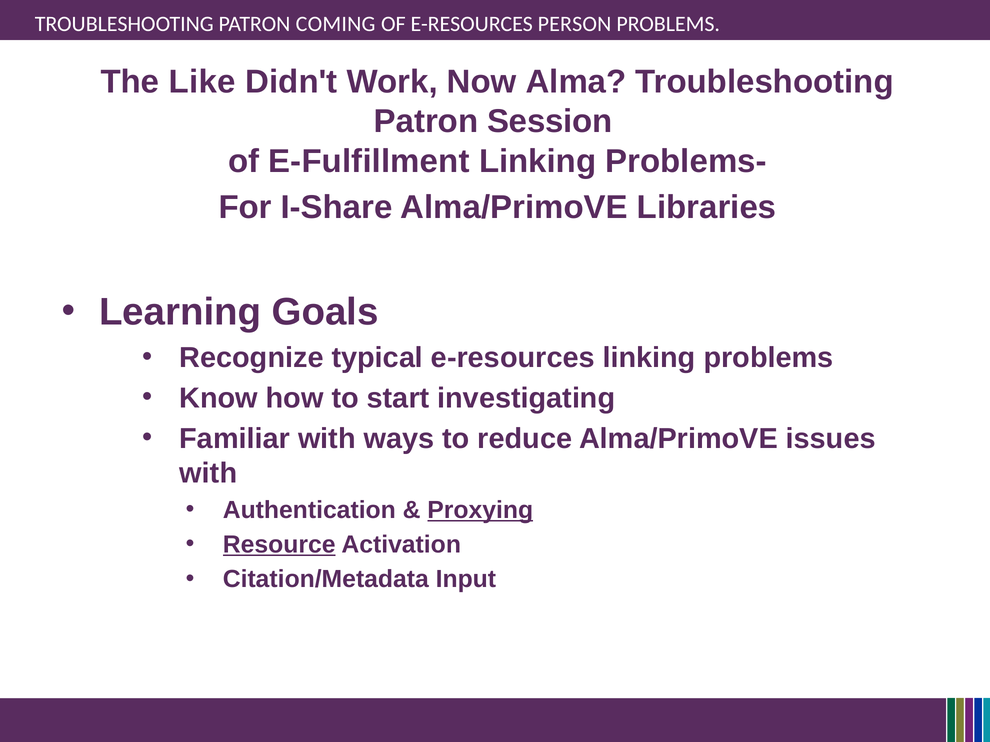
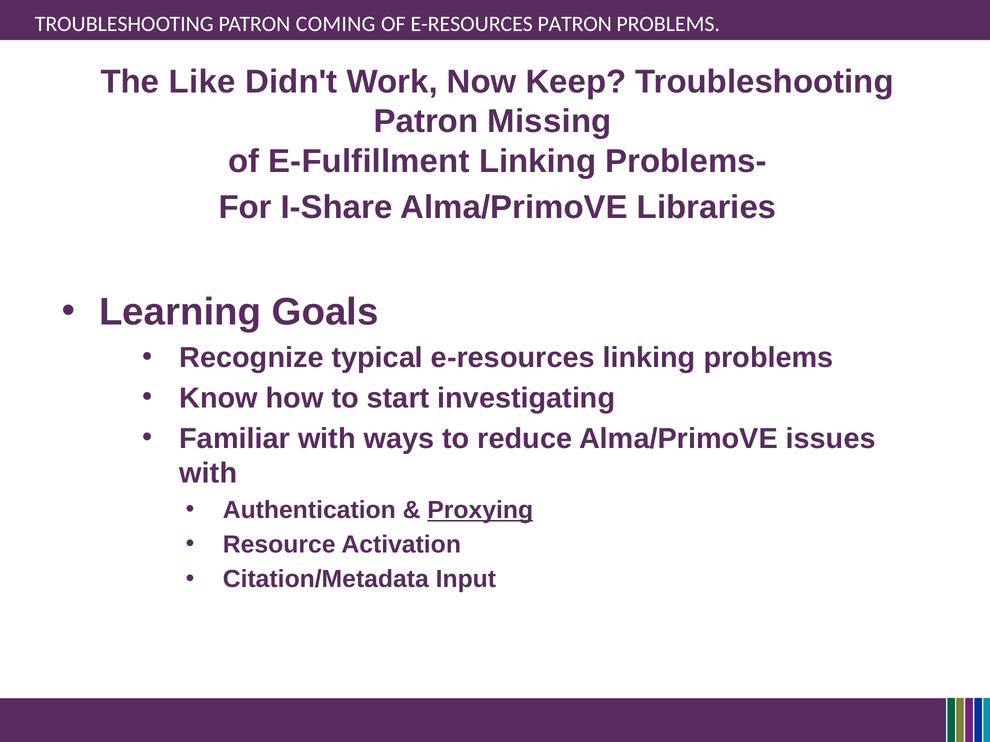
E-RESOURCES PERSON: PERSON -> PATRON (575, 24)
Alma: Alma -> Keep (576, 82)
Session: Session -> Missing (549, 122)
Resource underline: present -> none (279, 545)
